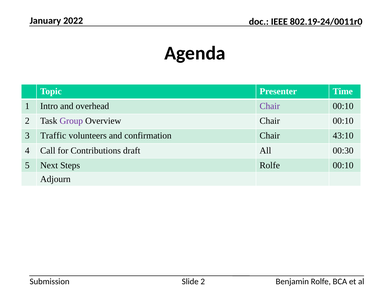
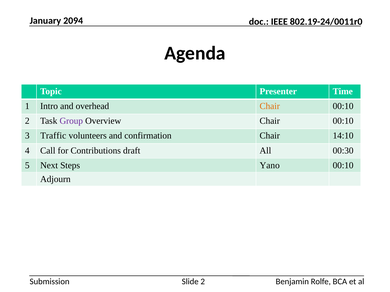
2022: 2022 -> 2094 (73, 21)
Chair colour: purple -> orange (270, 106)
43:10: 43:10 -> 14:10 (343, 136)
Steps Rolfe: Rolfe -> Yano (270, 166)
